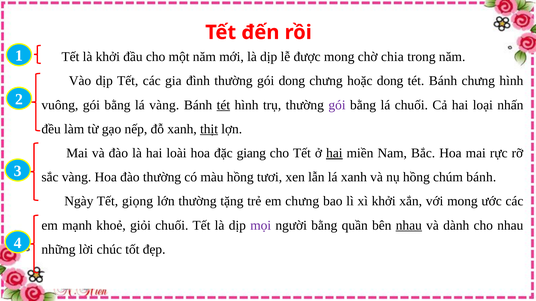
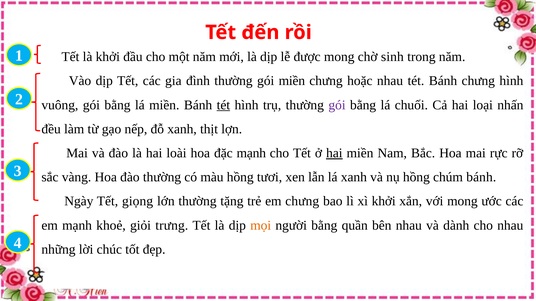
chia: chia -> sinh (392, 57)
gói dong: dong -> miền (292, 81)
hoặc dong: dong -> nhau (390, 81)
lá vàng: vàng -> miền (164, 105)
thịt underline: present -> none (209, 129)
đặc giang: giang -> mạnh (251, 153)
giỏi chuối: chuối -> trưng (172, 226)
mọi colour: purple -> orange (261, 226)
nhau underline: present -> none (409, 226)
